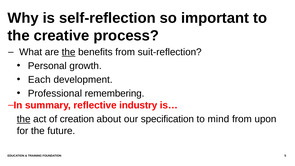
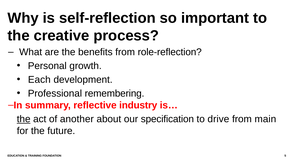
the underline: present -> none (69, 52)
suit-reflection: suit-reflection -> role-reflection (170, 52)
creation: creation -> another (77, 119)
mind: mind -> drive (218, 119)
upon: upon -> main (265, 119)
